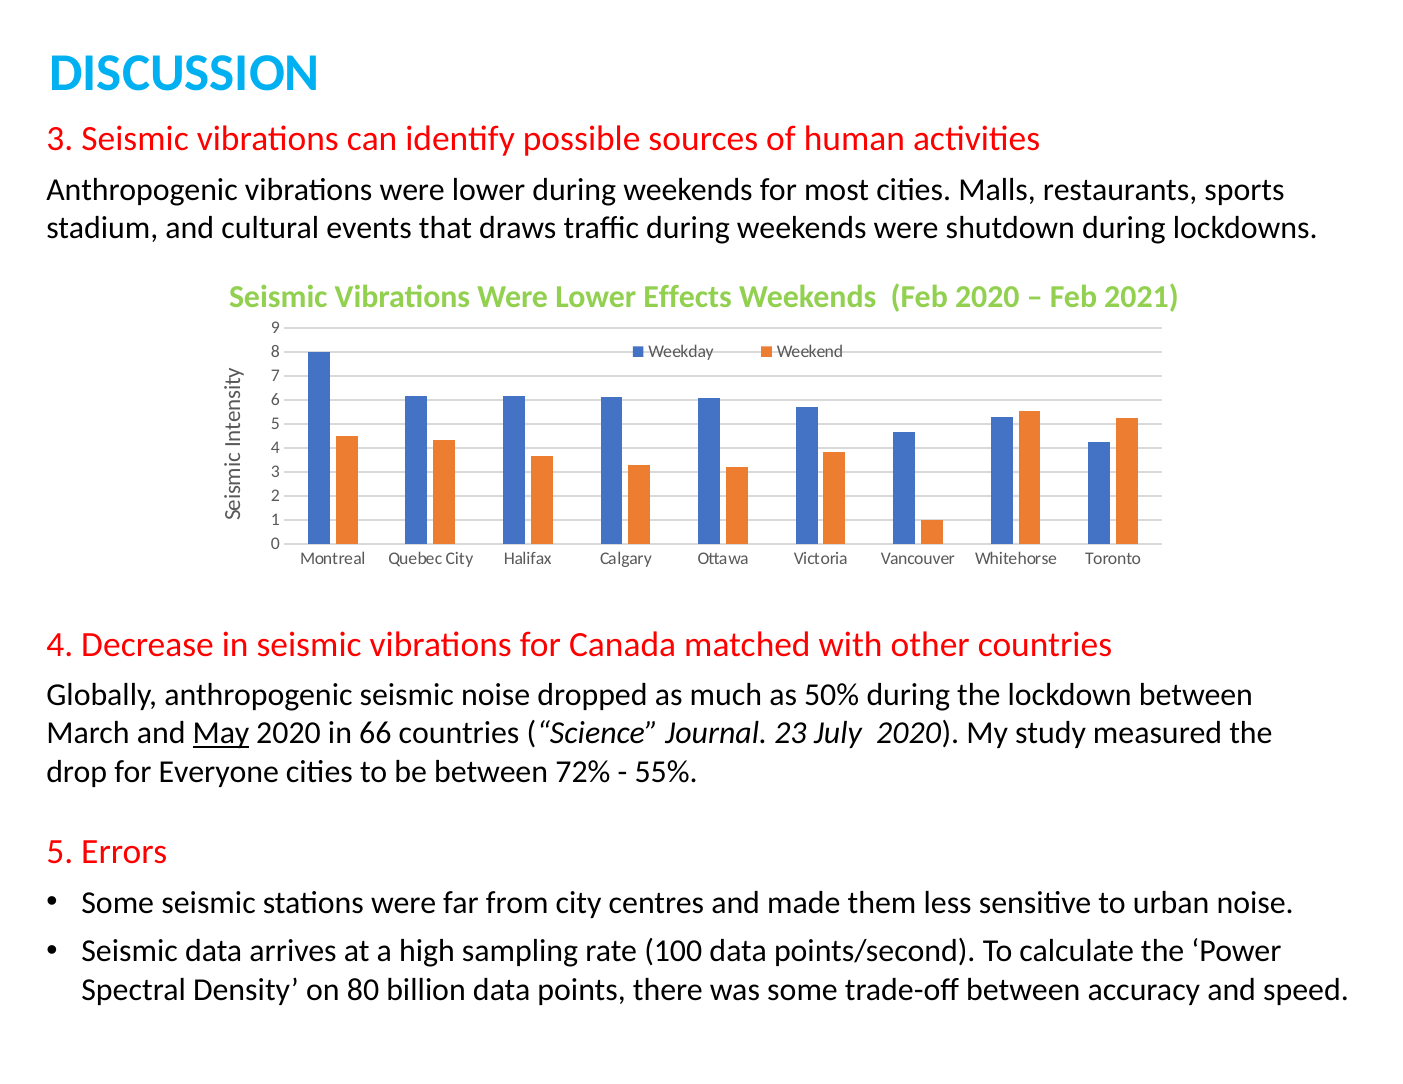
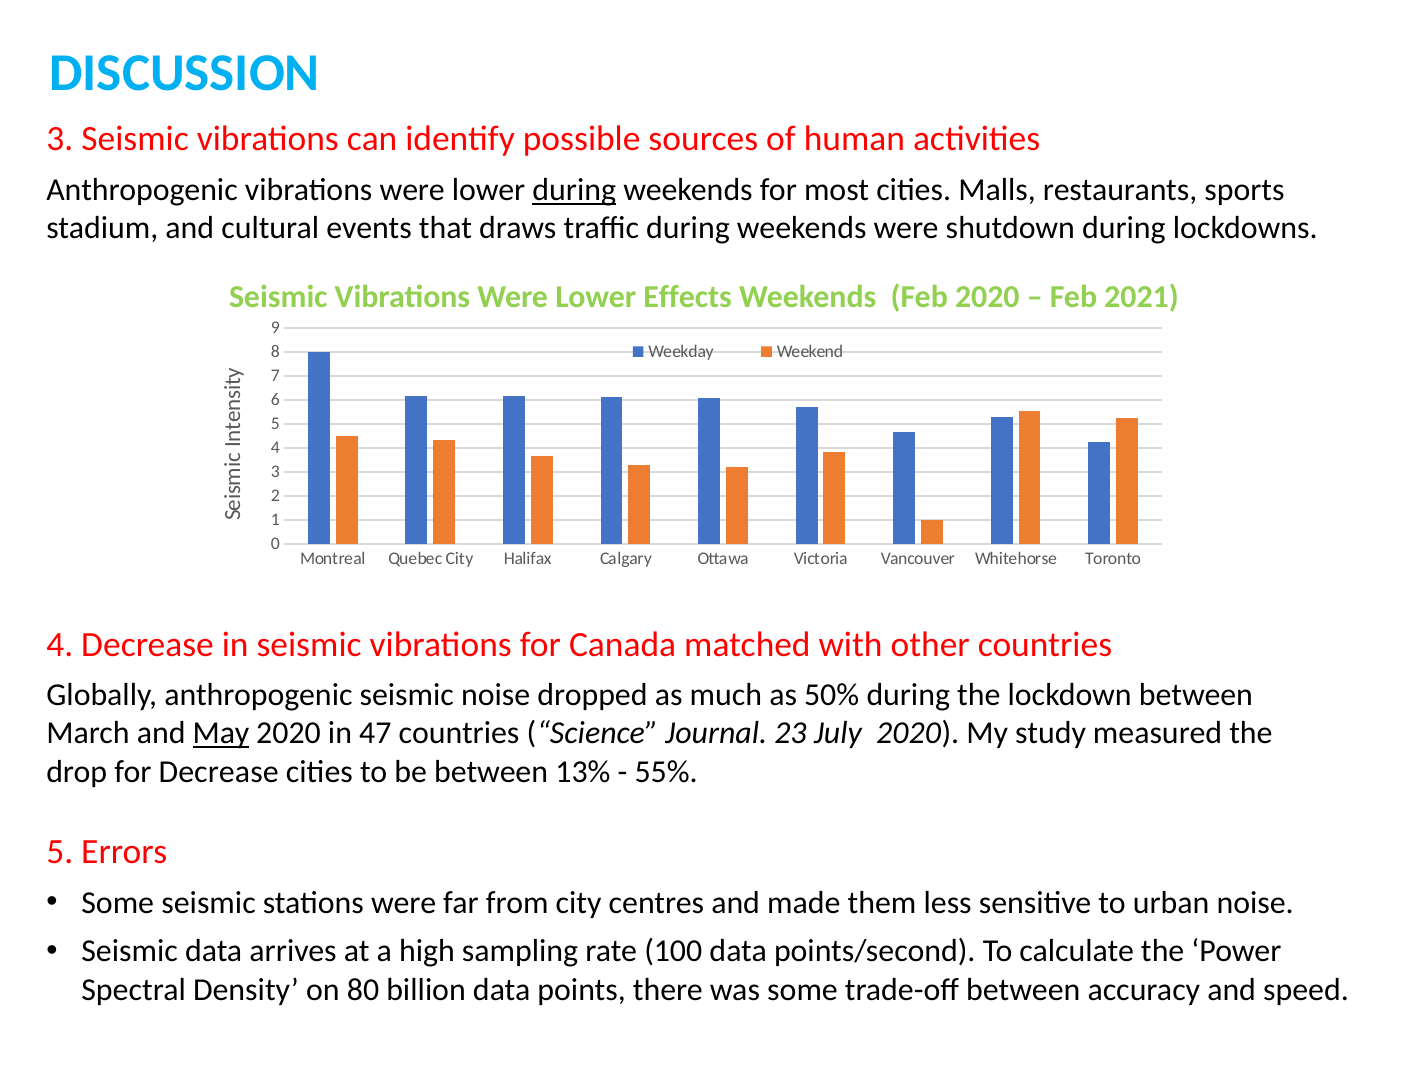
during underline: none -> present (574, 190)
66: 66 -> 47 (375, 734)
for Everyone: Everyone -> Decrease (219, 772)
72%: 72% -> 13% (583, 772)
